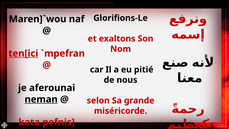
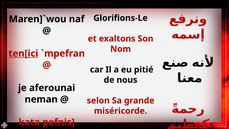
neman underline: present -> none (41, 99)
